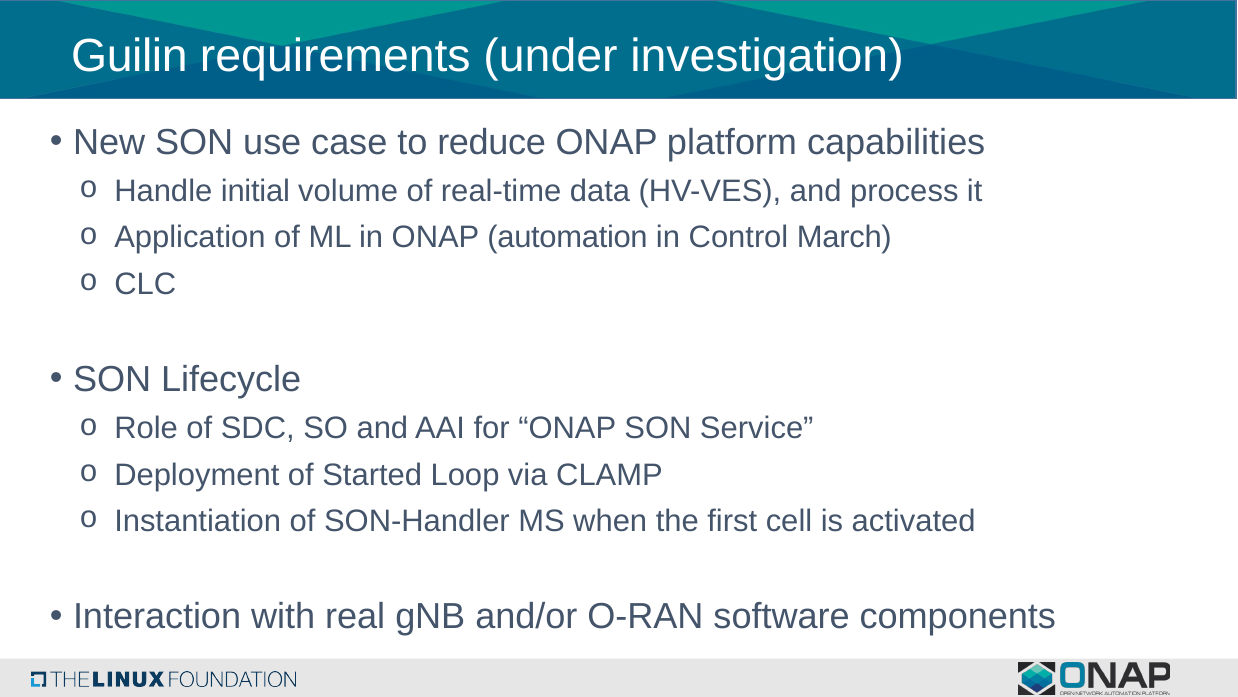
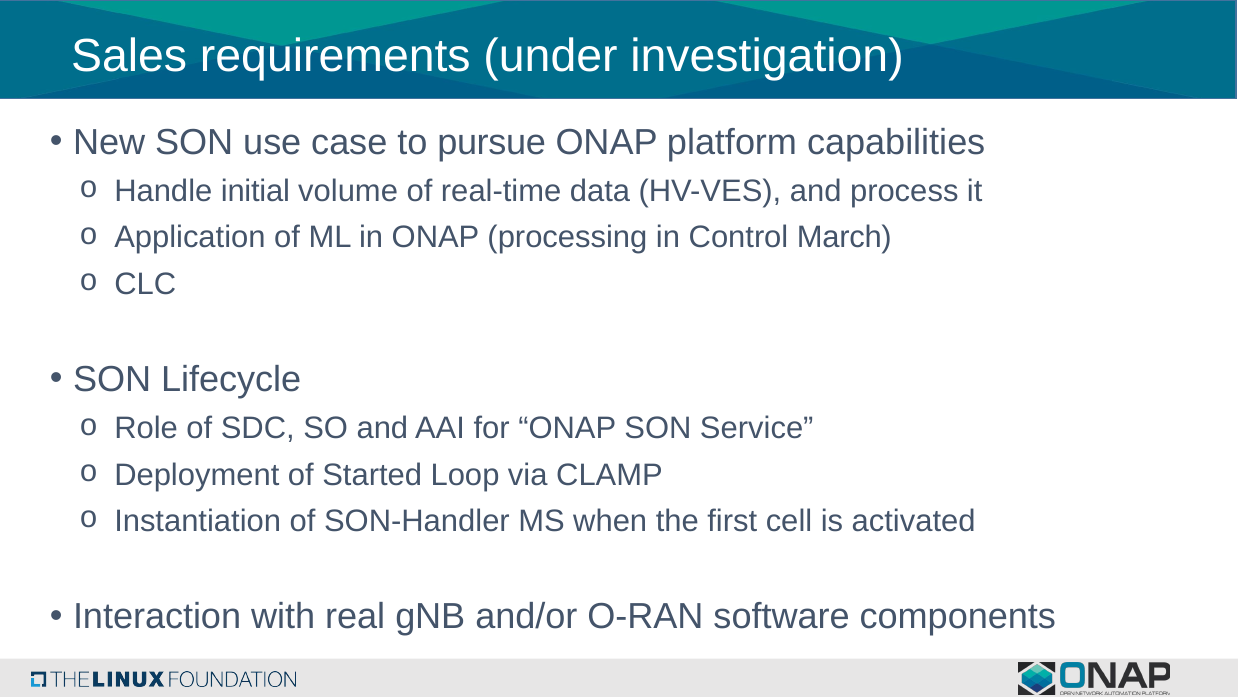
Guilin: Guilin -> Sales (129, 56)
reduce: reduce -> pursue (492, 142)
automation: automation -> processing (567, 237)
